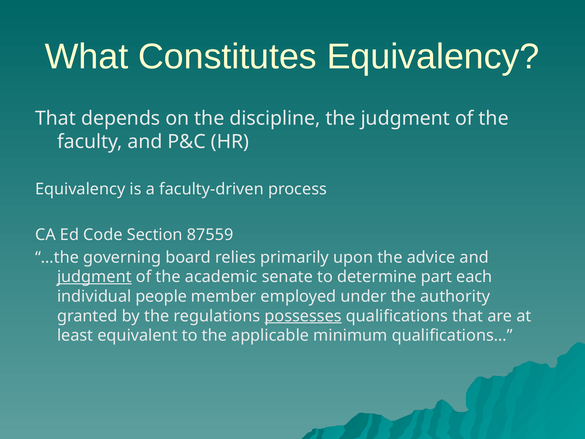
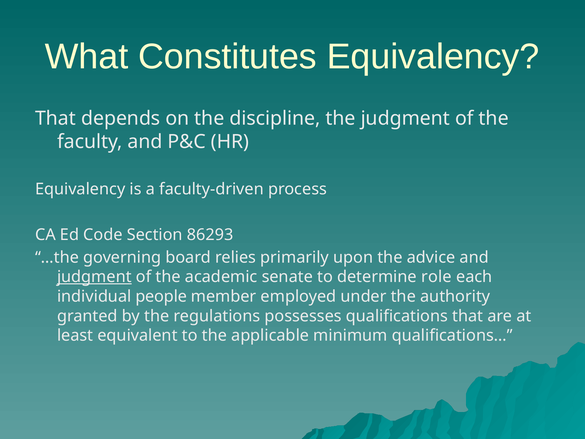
87559: 87559 -> 86293 (210, 235)
part: part -> role (436, 277)
possesses underline: present -> none (303, 316)
